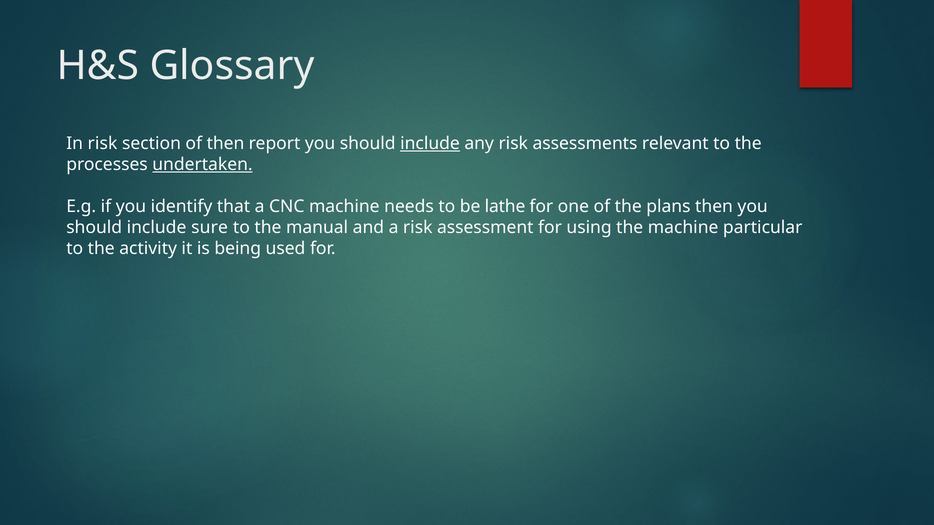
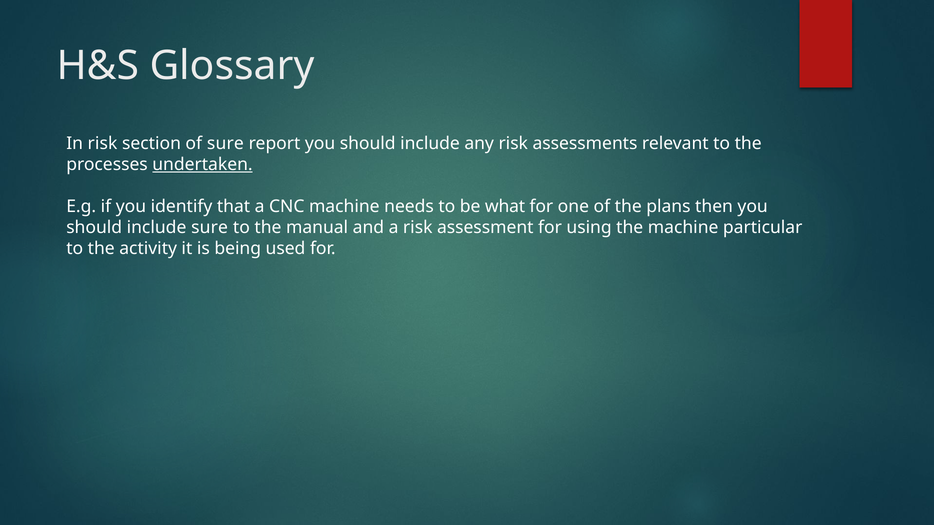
of then: then -> sure (225, 144)
include underline: present -> none (430, 144)
lathe: lathe -> what (505, 207)
